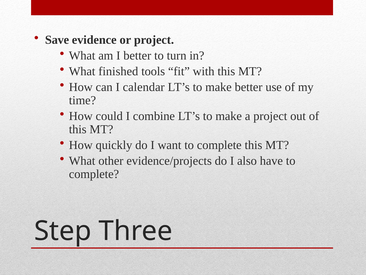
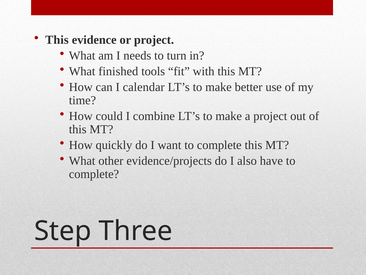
Save: Save -> This (57, 40)
I better: better -> needs (137, 56)
